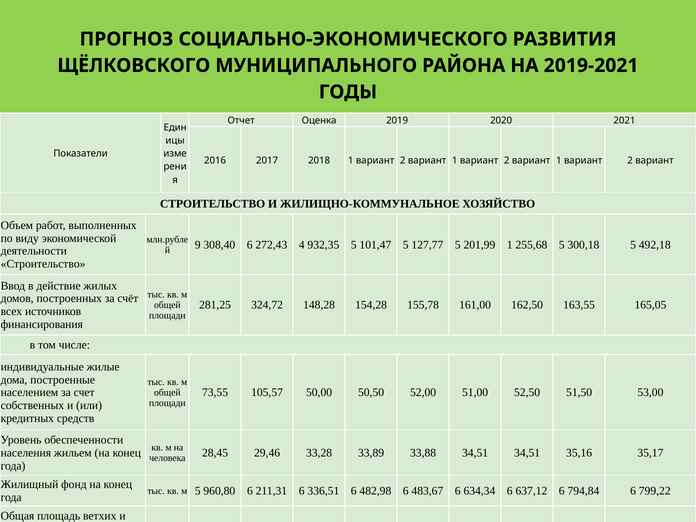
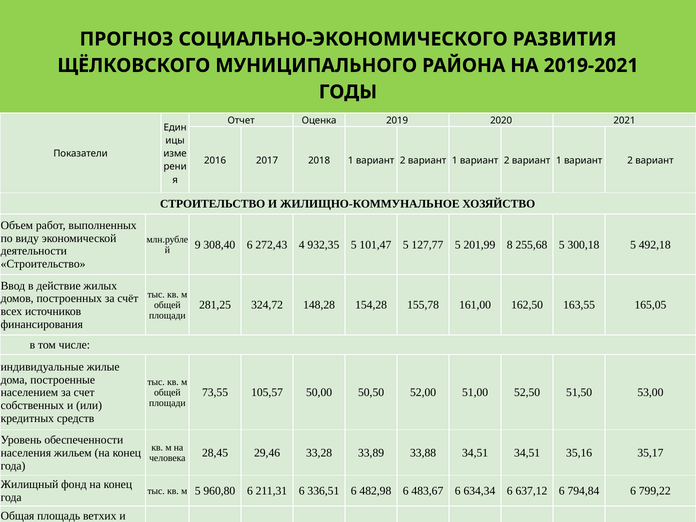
201,99 1: 1 -> 8 (510, 245)
